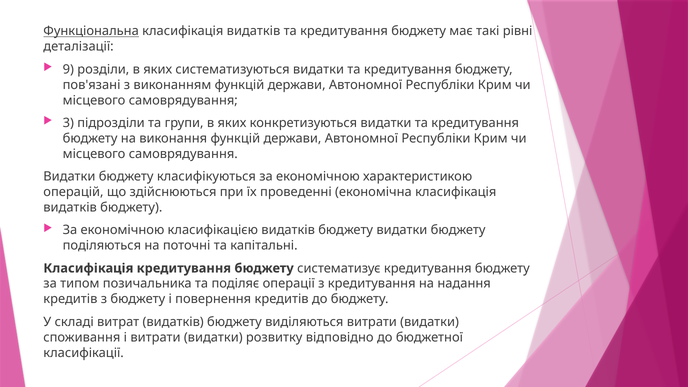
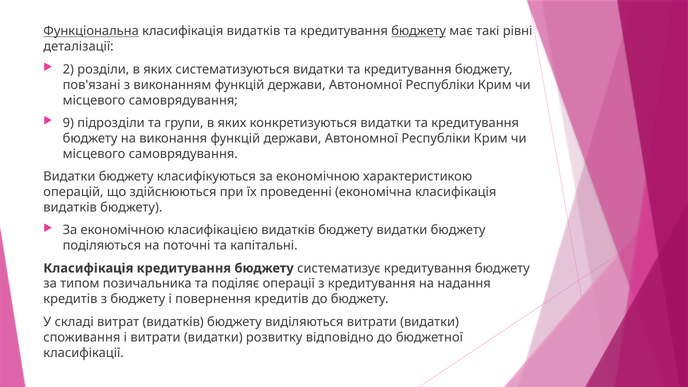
бюджету underline: none -> present (419, 31)
9: 9 -> 2 (68, 69)
3: 3 -> 9 (68, 123)
